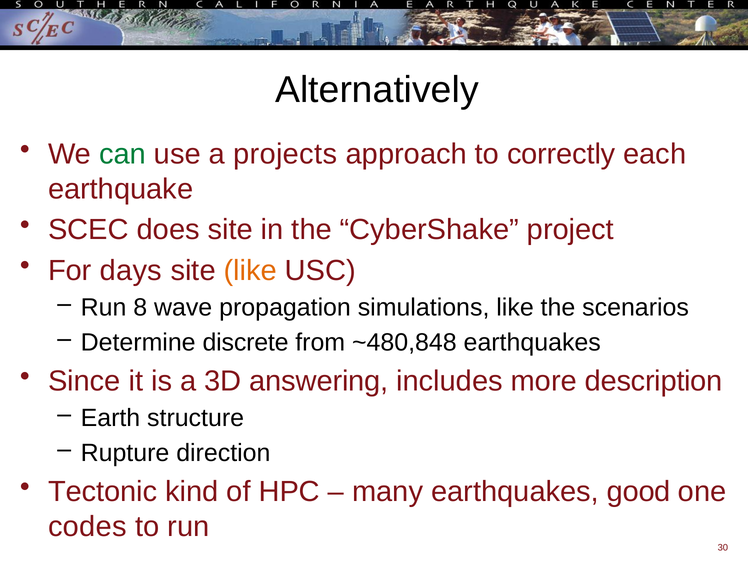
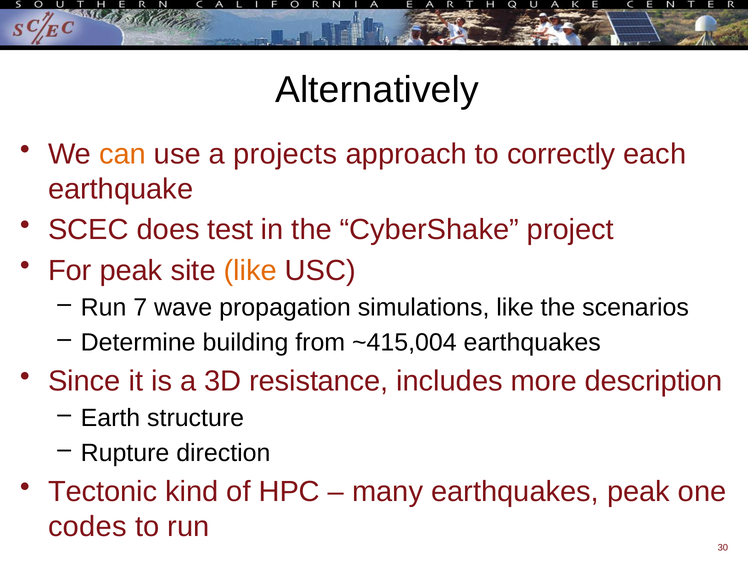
can colour: green -> orange (122, 154)
does site: site -> test (230, 230)
For days: days -> peak (131, 271)
8: 8 -> 7 (140, 308)
discrete: discrete -> building (245, 343)
~480,848: ~480,848 -> ~415,004 (404, 343)
answering: answering -> resistance (319, 381)
earthquakes good: good -> peak (639, 492)
